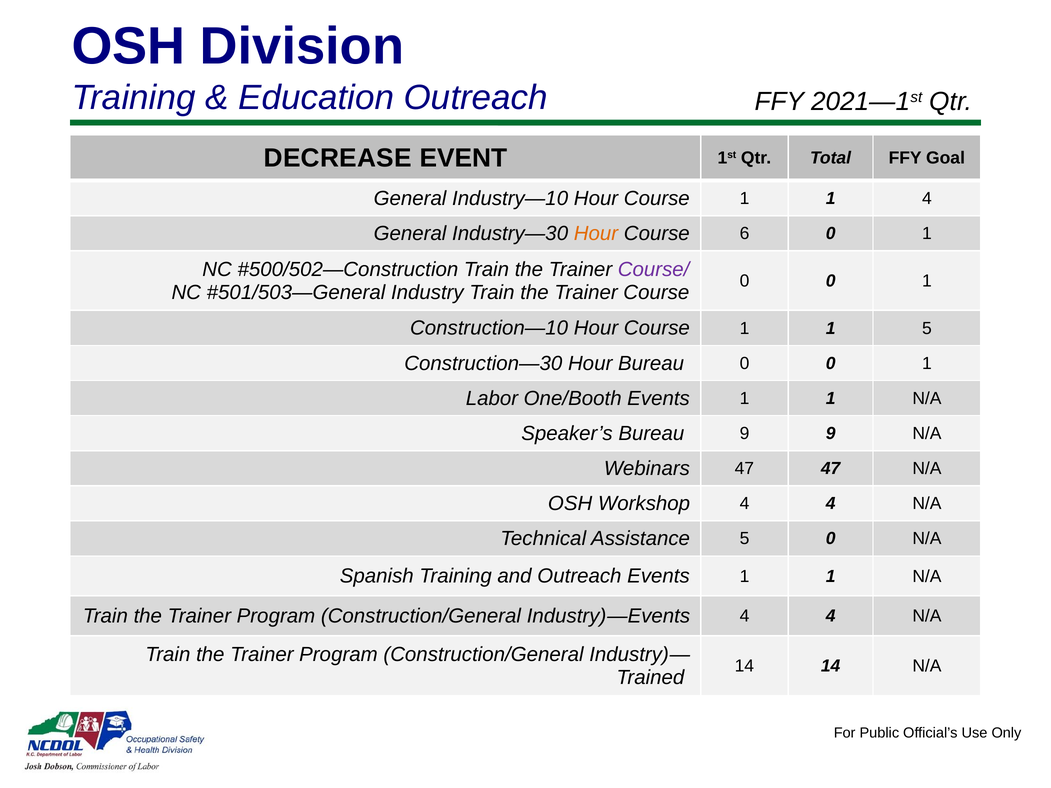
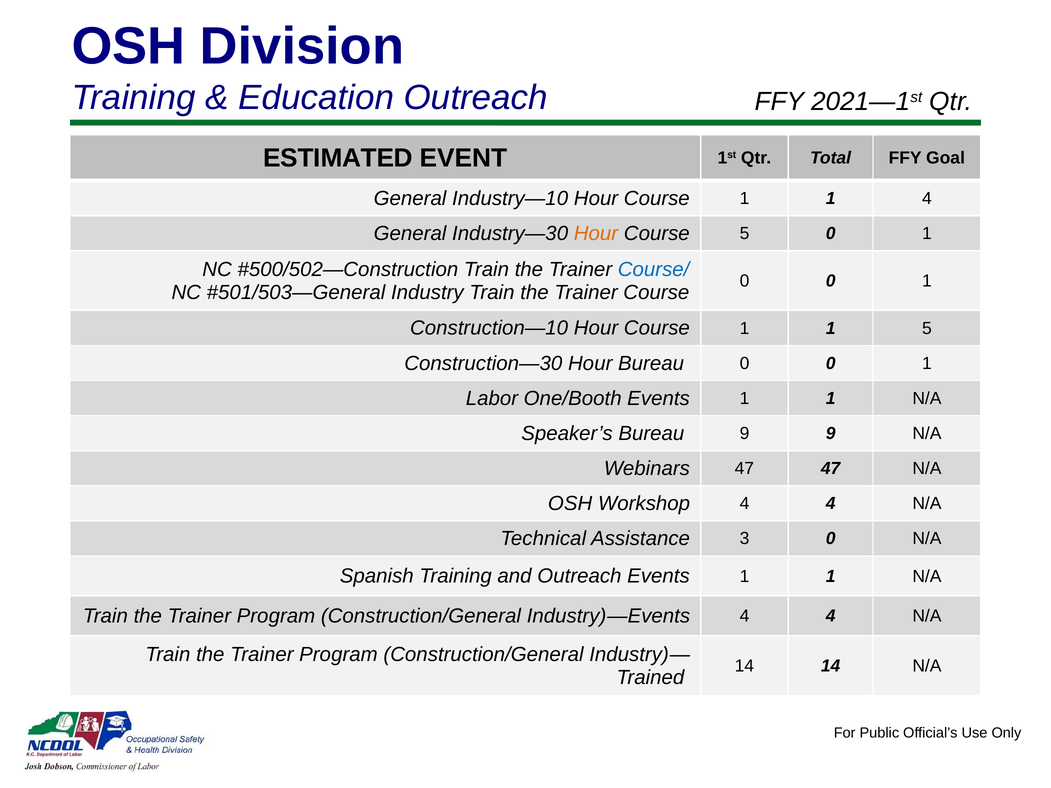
DECREASE: DECREASE -> ESTIMATED (338, 158)
Course 6: 6 -> 5 (744, 234)
Course/ colour: purple -> blue (654, 269)
Assistance 5: 5 -> 3 (744, 539)
